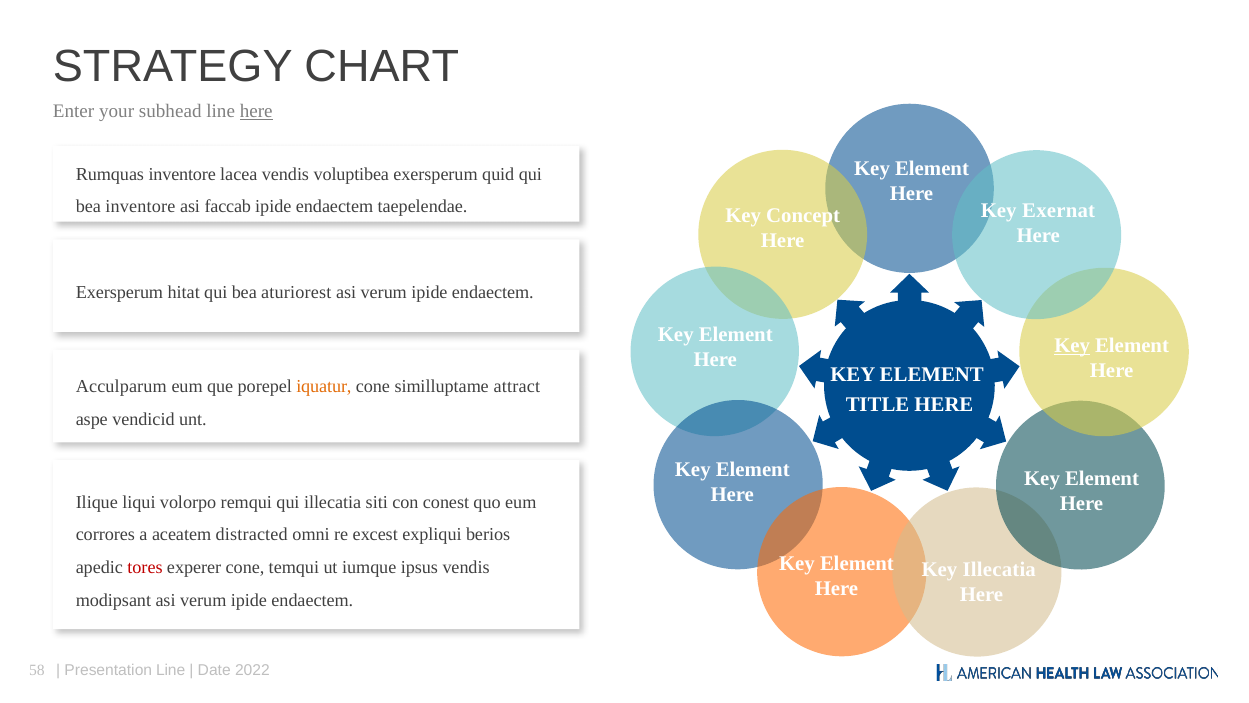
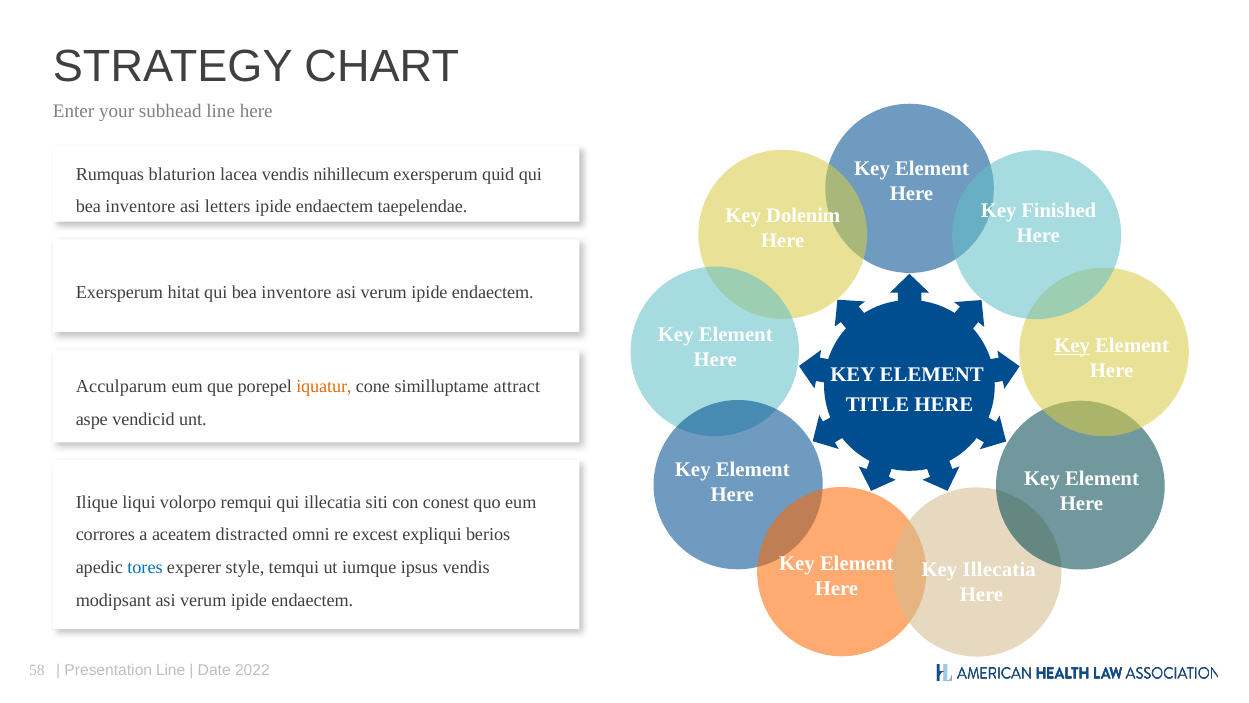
here underline: present -> none (256, 111)
Rumquas inventore: inventore -> blaturion (182, 174)
voluptibea: voluptibea -> nihillecum (351, 174)
faccab: faccab -> letters (228, 207)
Exernat: Exernat -> Finished (1059, 211)
Concept: Concept -> Dolenim (803, 215)
aturiorest: aturiorest -> inventore (296, 292)
tores colour: red -> blue (145, 567)
experer cone: cone -> style (245, 567)
